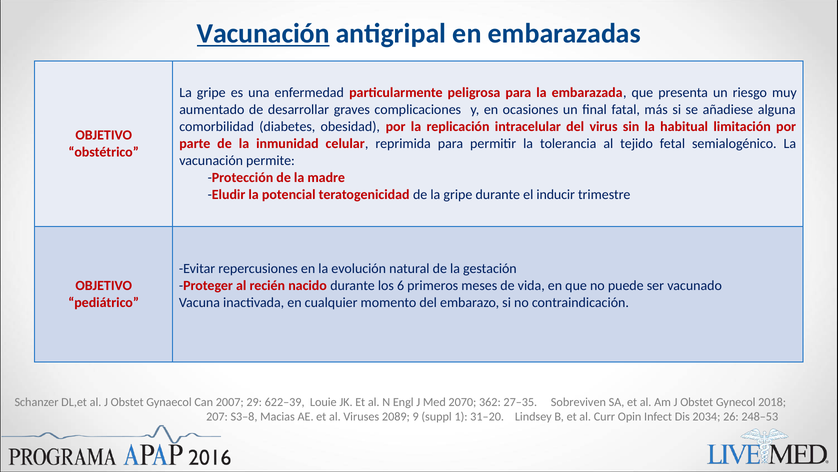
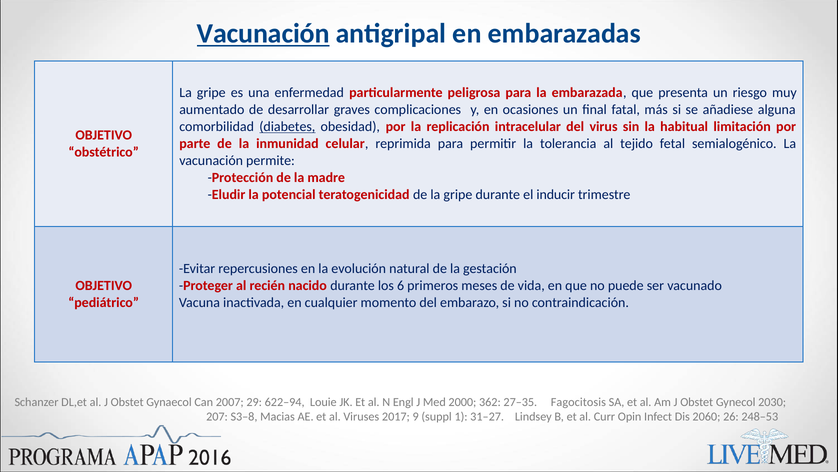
diabetes underline: none -> present (287, 127)
622–39: 622–39 -> 622–94 (285, 401)
2070: 2070 -> 2000 (462, 401)
Sobreviven: Sobreviven -> Fagocitosis (578, 401)
2018: 2018 -> 2030 (772, 401)
2089: 2089 -> 2017 (396, 416)
31–20: 31–20 -> 31–27 (487, 416)
2034: 2034 -> 2060 (706, 416)
